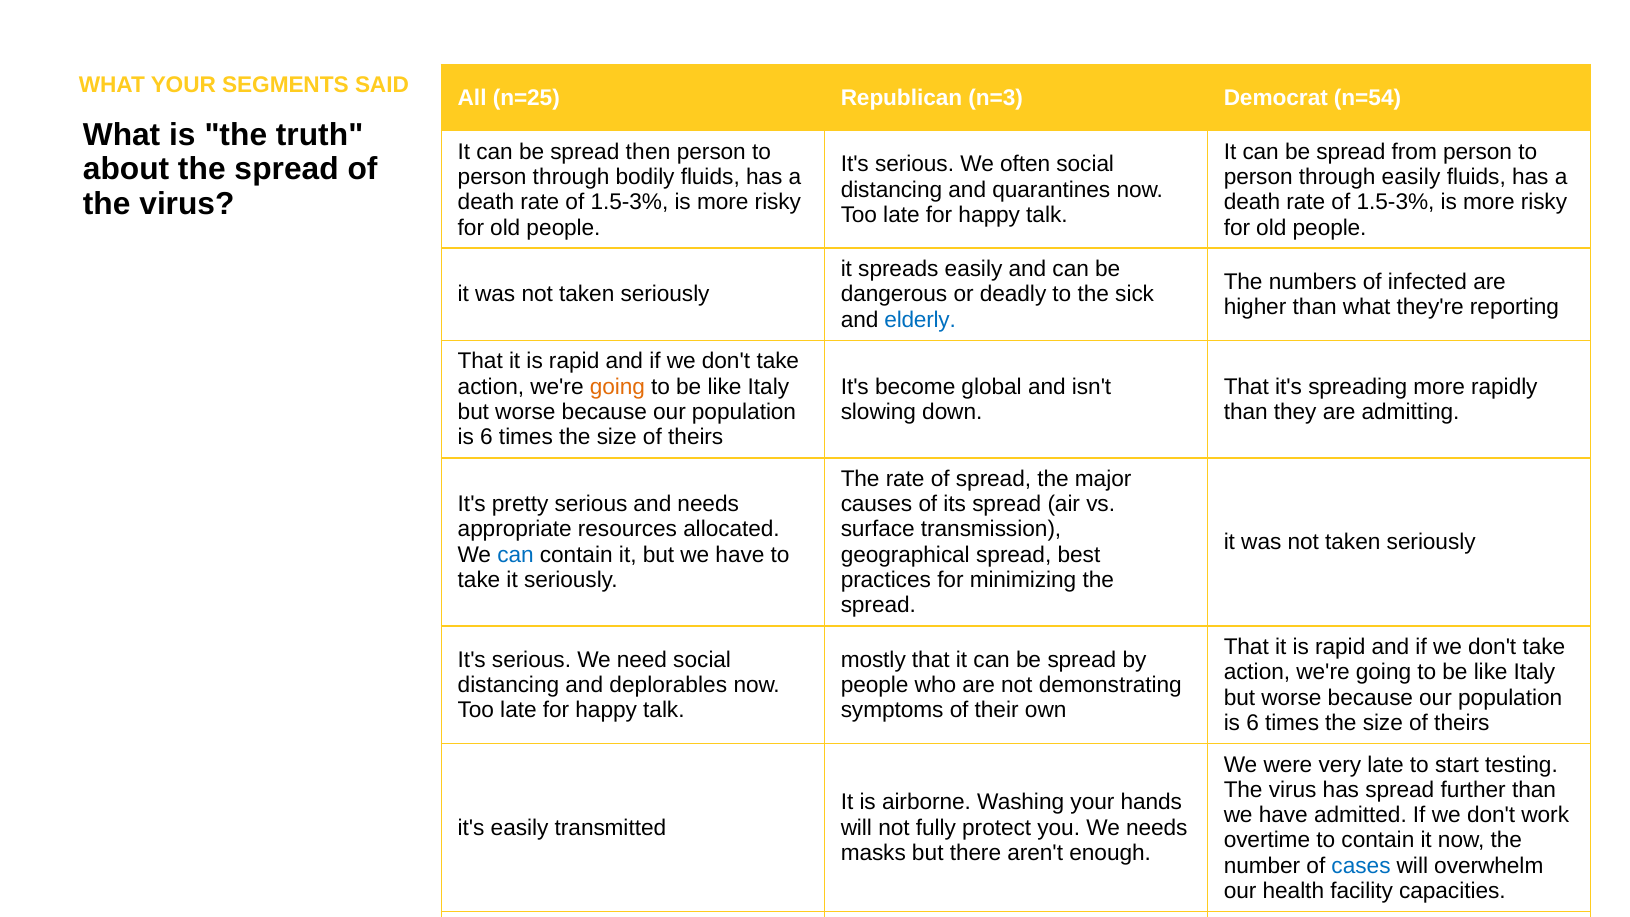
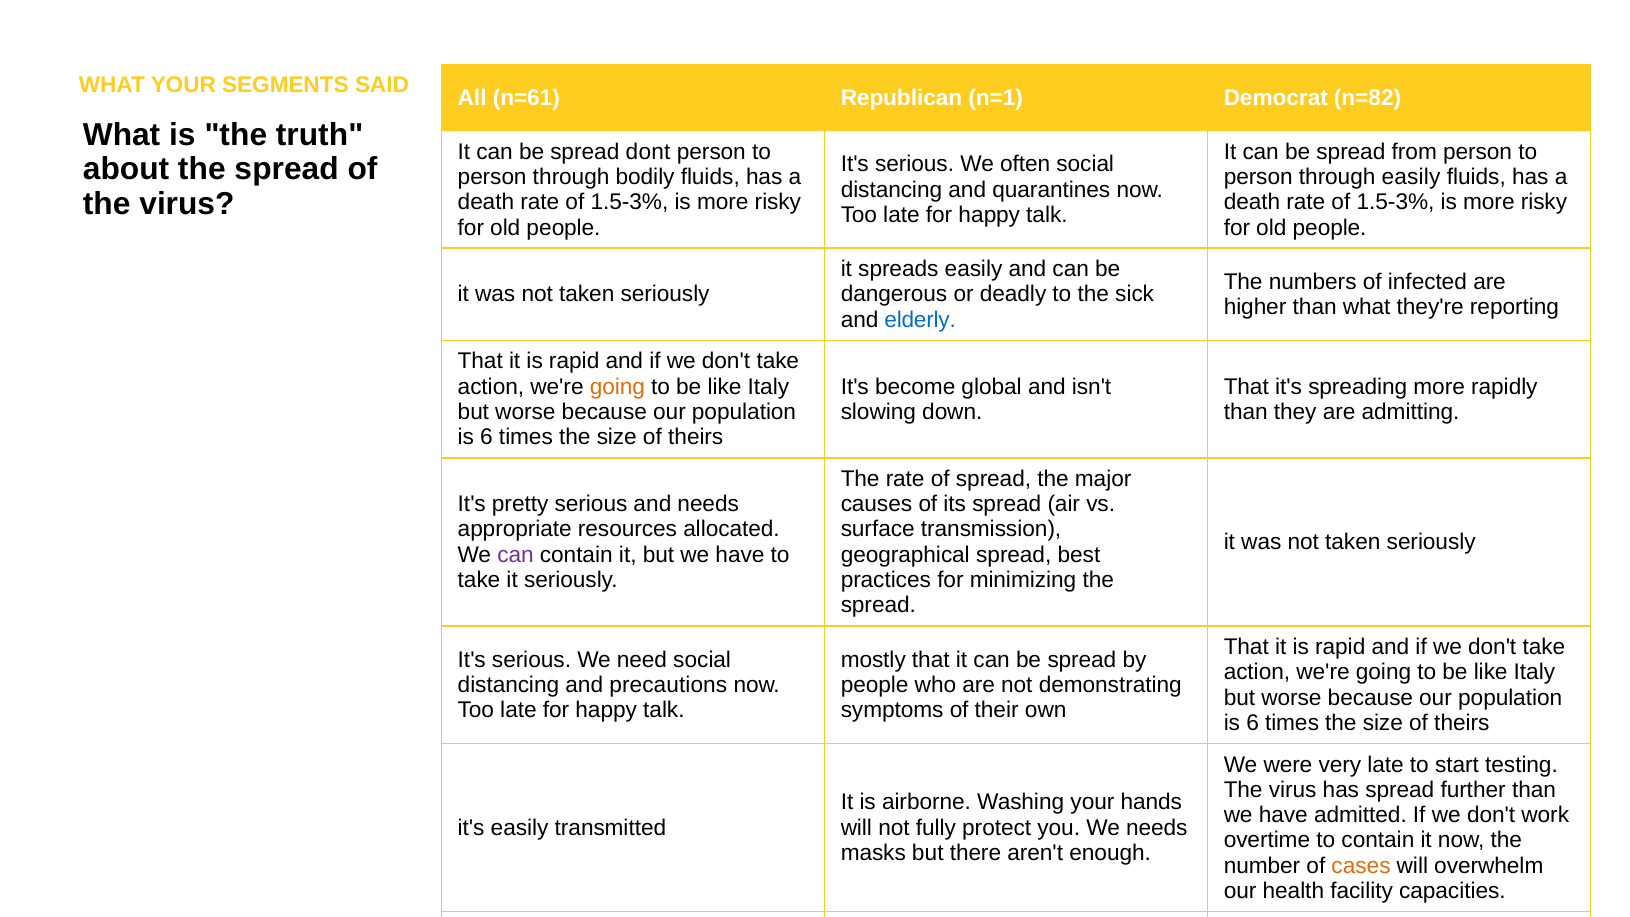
n=25: n=25 -> n=61 (526, 98)
n=3: n=3 -> n=1 (996, 98)
n=54: n=54 -> n=82 (1368, 98)
then: then -> dont (648, 152)
can colour: blue -> purple (516, 555)
deplorables: deplorables -> precautions (668, 685)
cases colour: blue -> orange (1361, 866)
